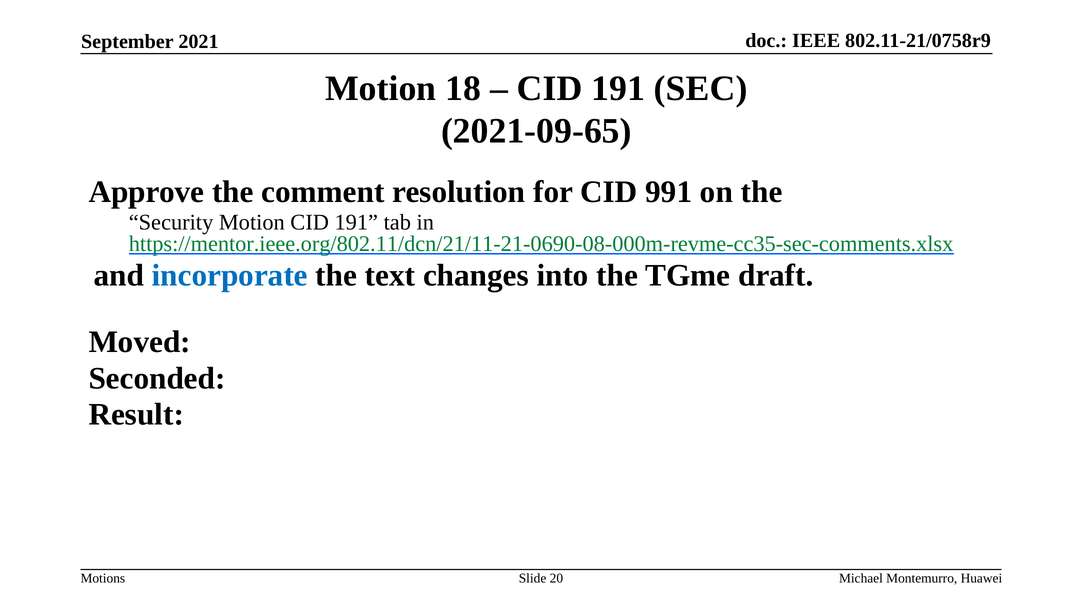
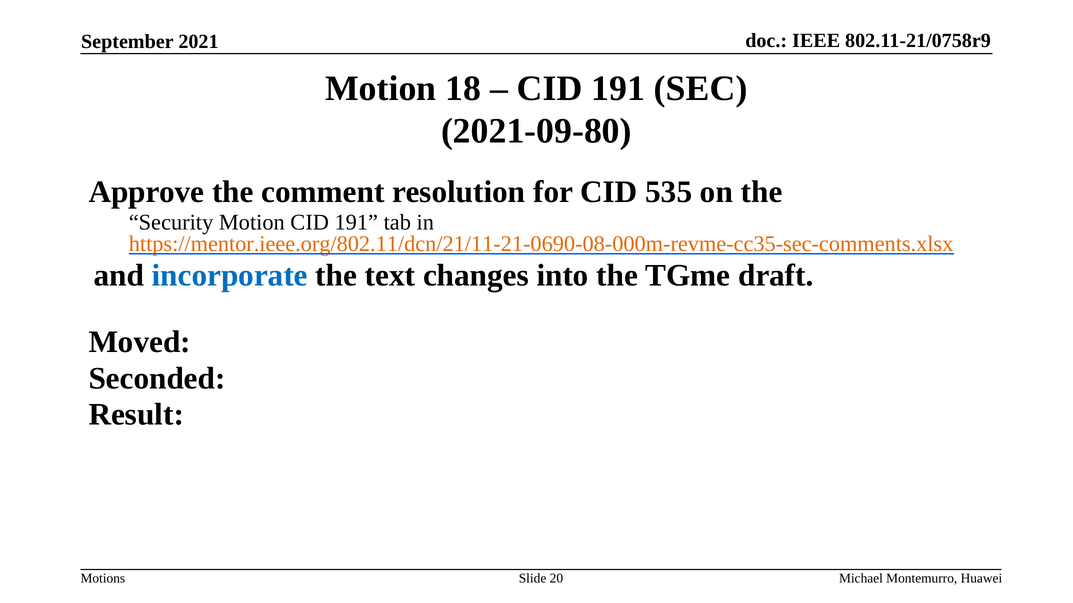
2021-09-65: 2021-09-65 -> 2021-09-80 (536, 131)
991: 991 -> 535 (669, 192)
https://mentor.ieee.org/802.11/dcn/21/11-21-0690-08-000m-revme-cc35-sec-comments.xlsx colour: green -> orange (541, 244)
